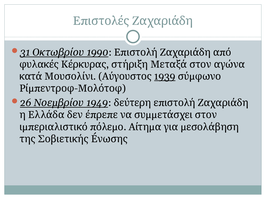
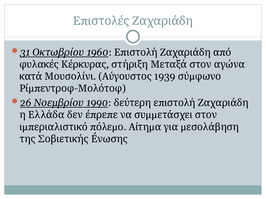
1990: 1990 -> 1960 (97, 52)
1939 underline: present -> none (165, 77)
1949: 1949 -> 1990 (97, 103)
